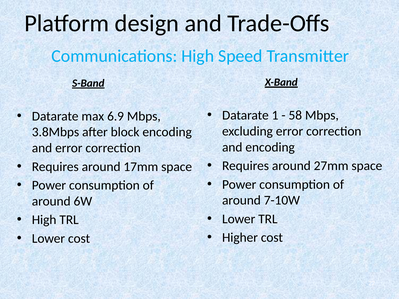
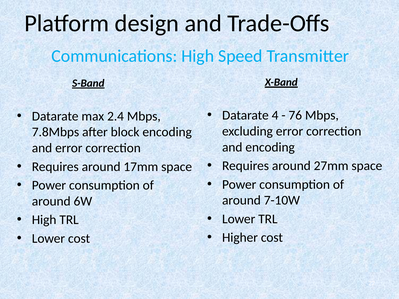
1: 1 -> 4 (275, 115)
58: 58 -> 76 (295, 115)
6.9: 6.9 -> 2.4 (116, 116)
3.8Mbps: 3.8Mbps -> 7.8Mbps (56, 132)
